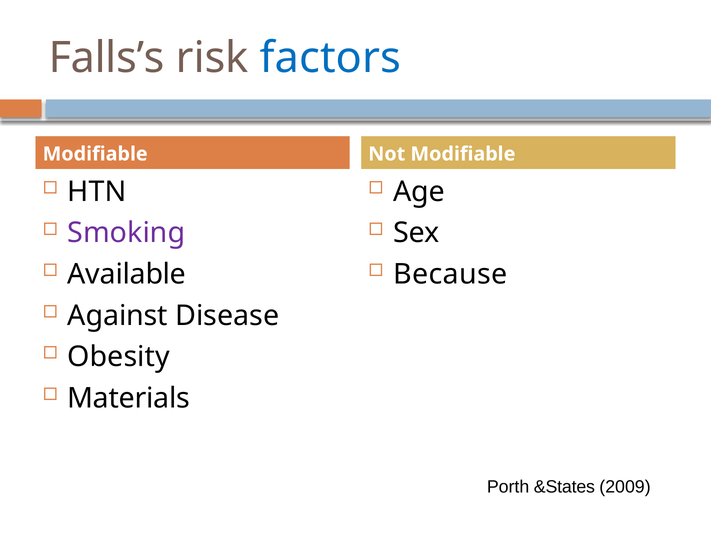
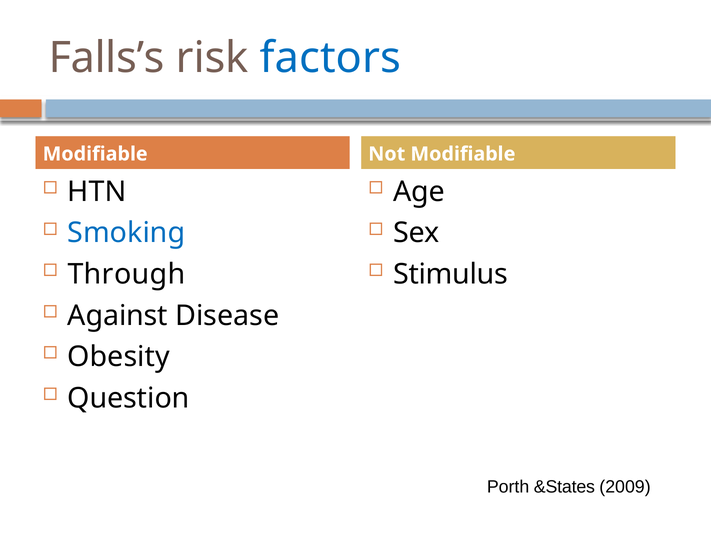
Smoking colour: purple -> blue (126, 233)
Available: Available -> Through (126, 274)
Because: Because -> Stimulus (451, 274)
Materials: Materials -> Question (128, 398)
